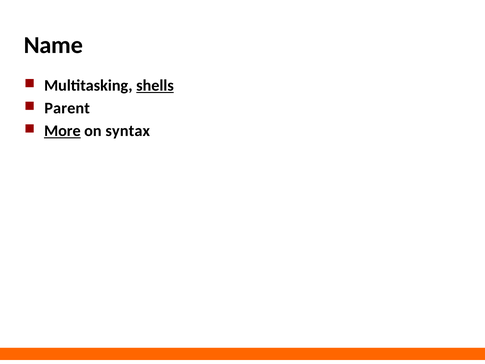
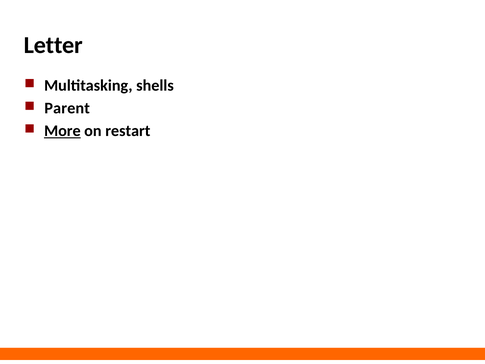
Name: Name -> Letter (53, 45)
shells underline: present -> none (155, 86)
syntax: syntax -> restart (128, 131)
